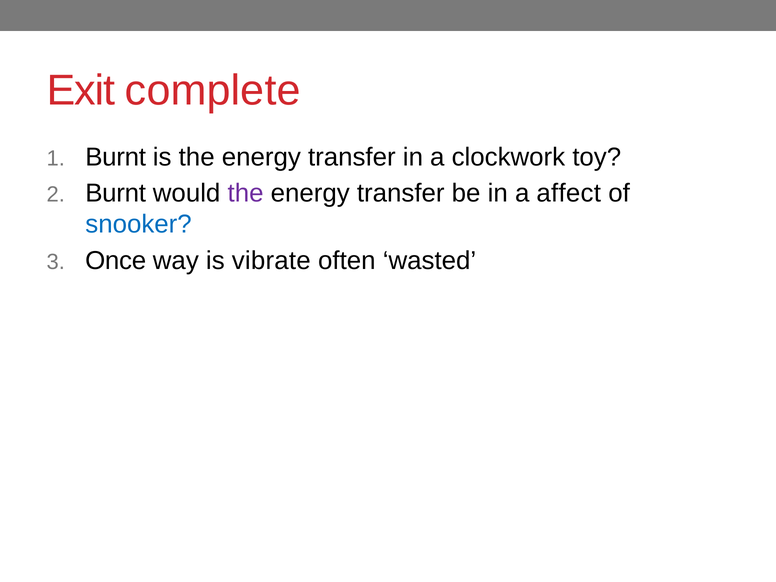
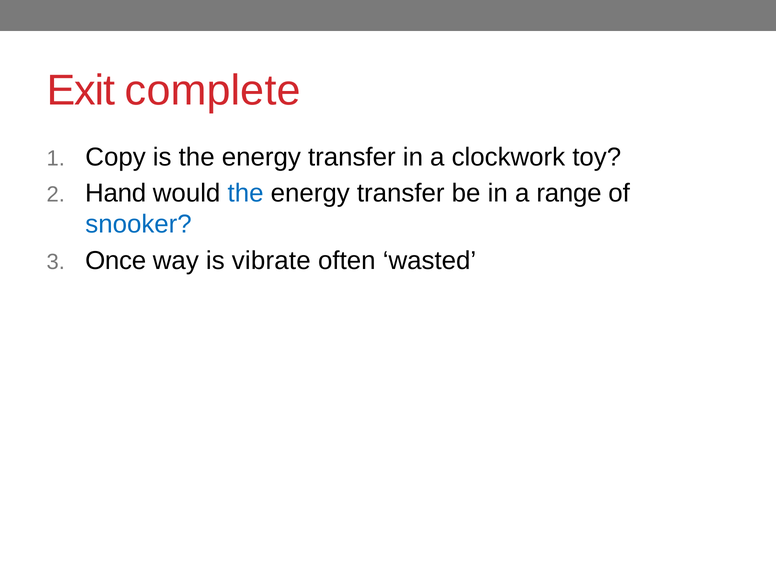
Burnt: Burnt -> Copy (116, 157)
Burnt: Burnt -> Hand (116, 193)
the colour: purple -> blue (246, 193)
affect: affect -> range (569, 193)
